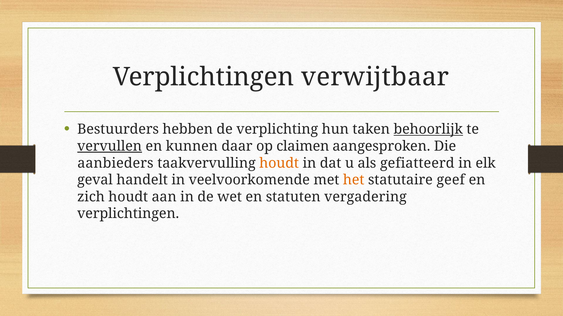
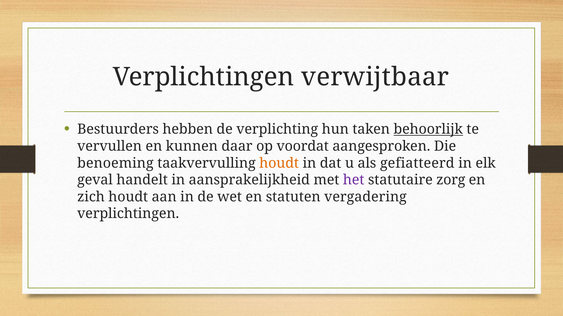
vervullen underline: present -> none (110, 147)
claimen: claimen -> voordat (303, 147)
aanbieders: aanbieders -> benoeming (115, 163)
veelvoorkomende: veelvoorkomende -> aansprakelijkheid (249, 180)
het colour: orange -> purple (354, 180)
geef: geef -> zorg (451, 180)
